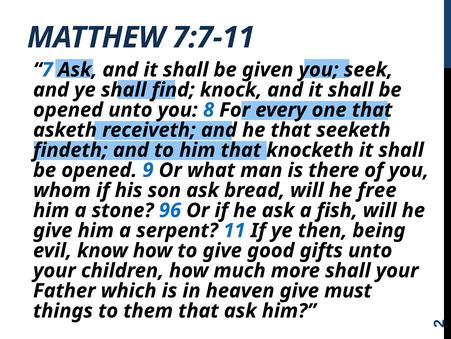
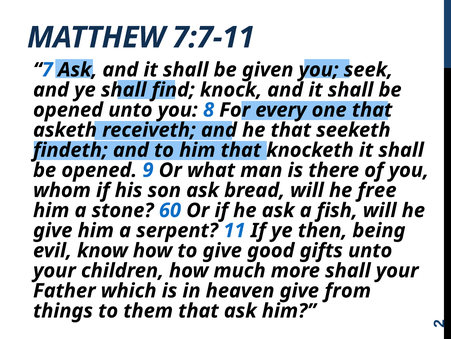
96: 96 -> 60 (170, 210)
must: must -> from (348, 290)
